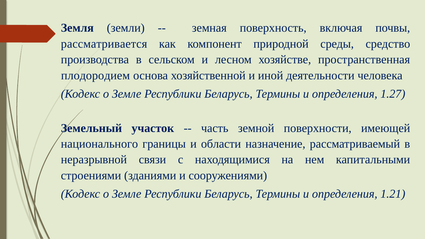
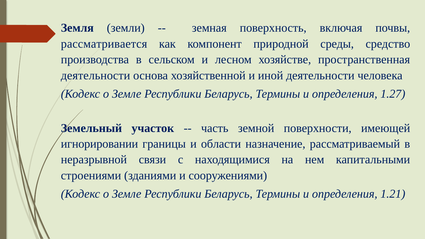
плодородием: плодородием -> деятельности (96, 75)
национального: национального -> игнорировании (99, 144)
